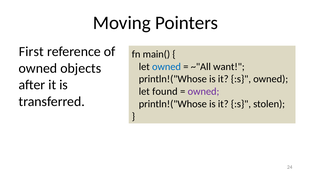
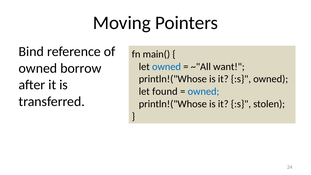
First: First -> Bind (31, 52)
objects: objects -> borrow (81, 68)
owned colour: purple -> blue (203, 91)
